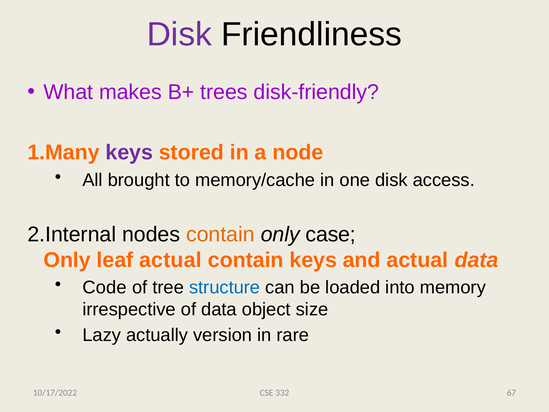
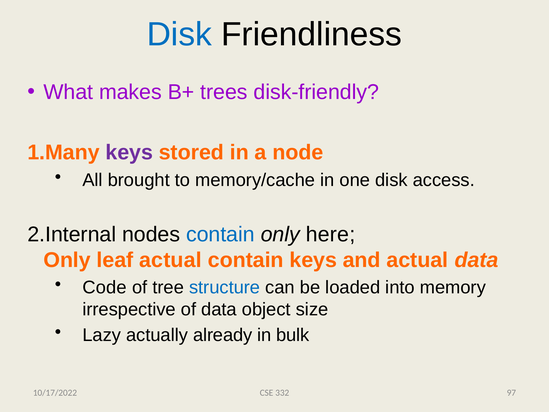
Disk colour: purple -> blue (179, 34)
contain colour: orange -> blue (220, 234)
case: case -> here (331, 234)
version: version -> already (223, 335)
rare: rare -> bulk (293, 335)
67: 67 -> 97 (511, 393)
